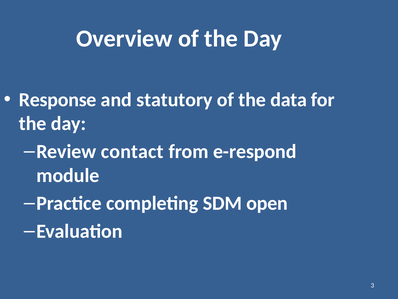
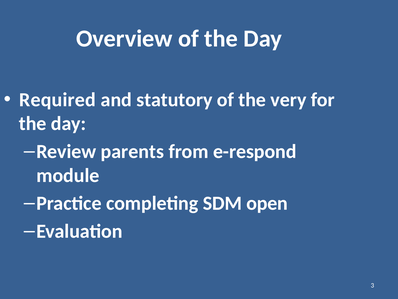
Response: Response -> Required (57, 100)
data: data -> very (288, 100)
contact: contact -> parents (132, 151)
